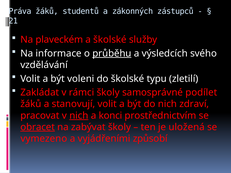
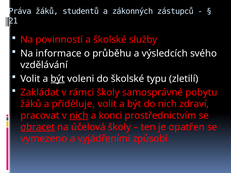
plaveckém: plaveckém -> povinností (59, 40)
průběhu underline: present -> none (112, 53)
být underline: none -> present (58, 79)
podílet: podílet -> pobytu (201, 93)
stanovují: stanovují -> přiděluje (73, 104)
zabývat: zabývat -> účelová (88, 127)
uložená: uložená -> opatřen (187, 127)
